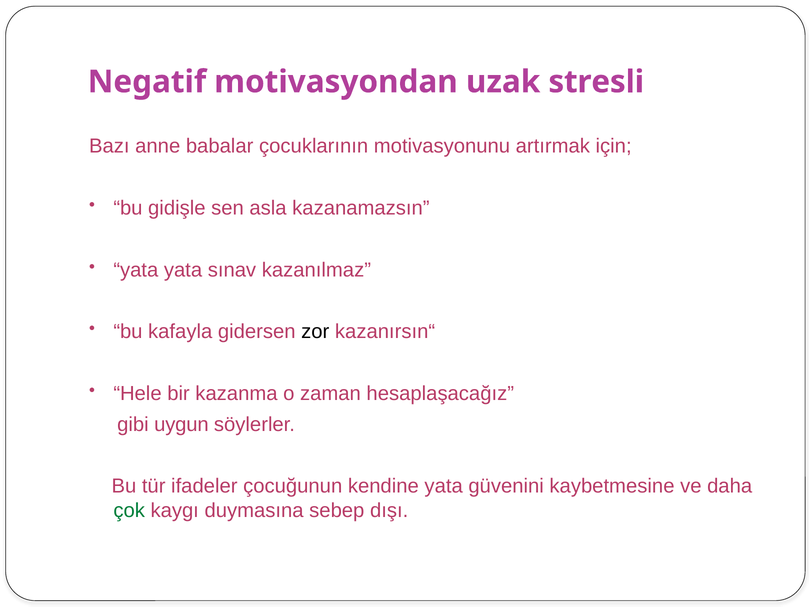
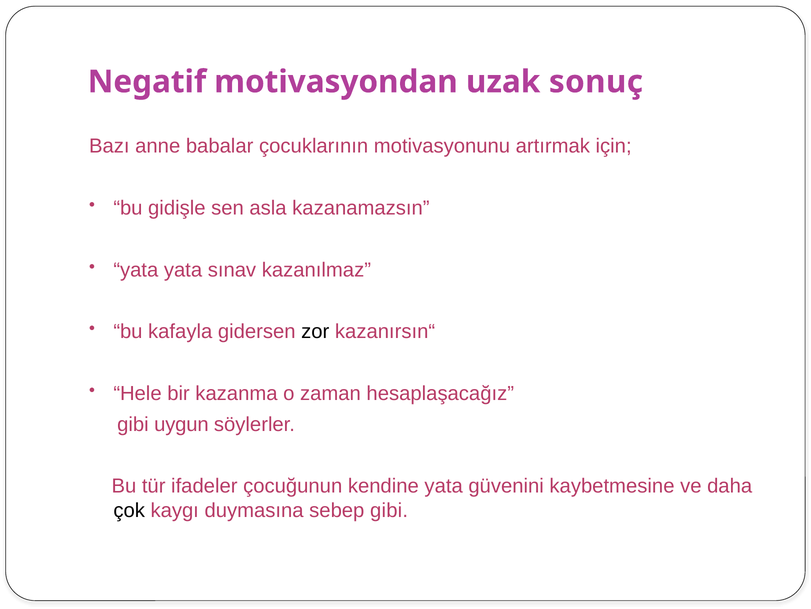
stresli: stresli -> sonuç (596, 82)
çok colour: green -> black (129, 510)
sebep dışı: dışı -> gibi (389, 510)
